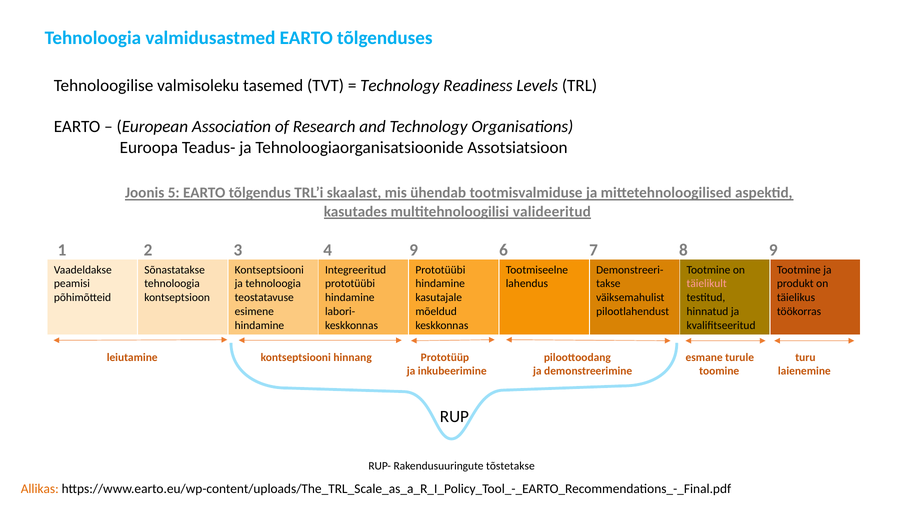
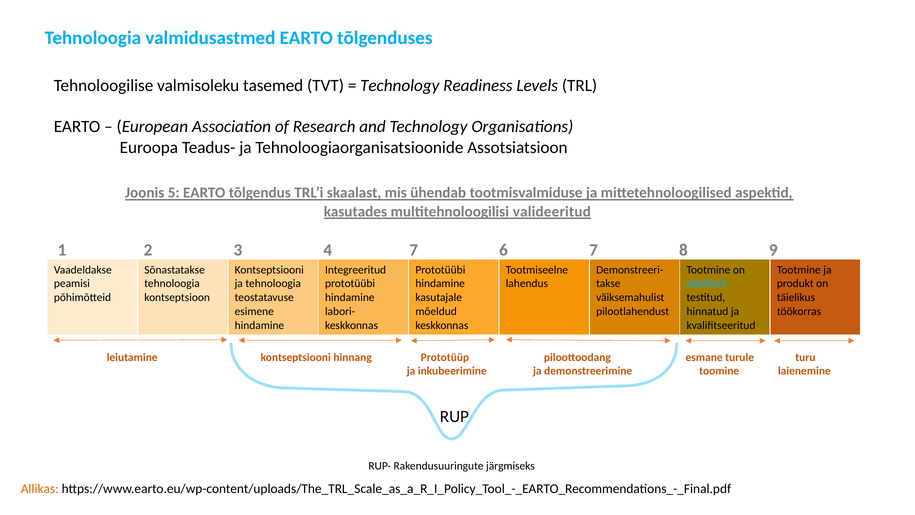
4 9: 9 -> 7 (414, 250)
täielikult colour: pink -> light blue (707, 284)
tõstetakse: tõstetakse -> järgmiseks (510, 466)
